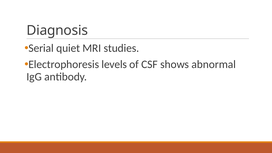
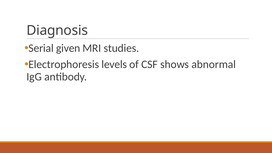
quiet: quiet -> given (68, 48)
